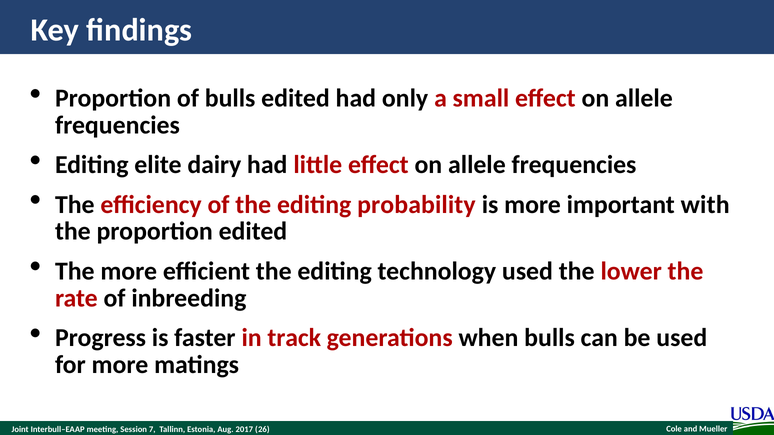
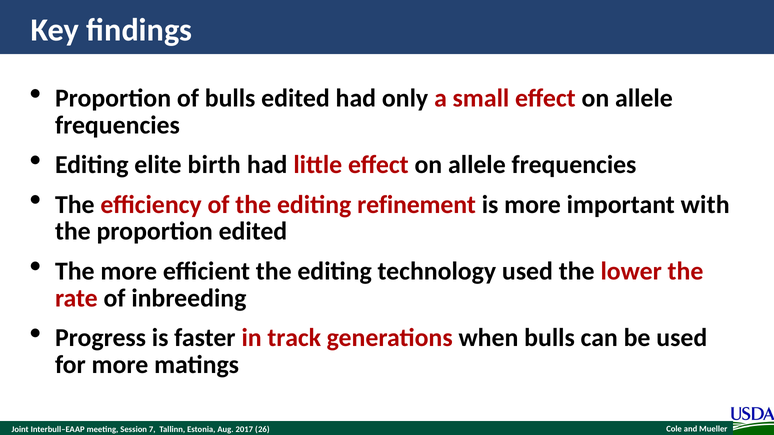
dairy: dairy -> birth (214, 165)
probability: probability -> refinement (417, 205)
